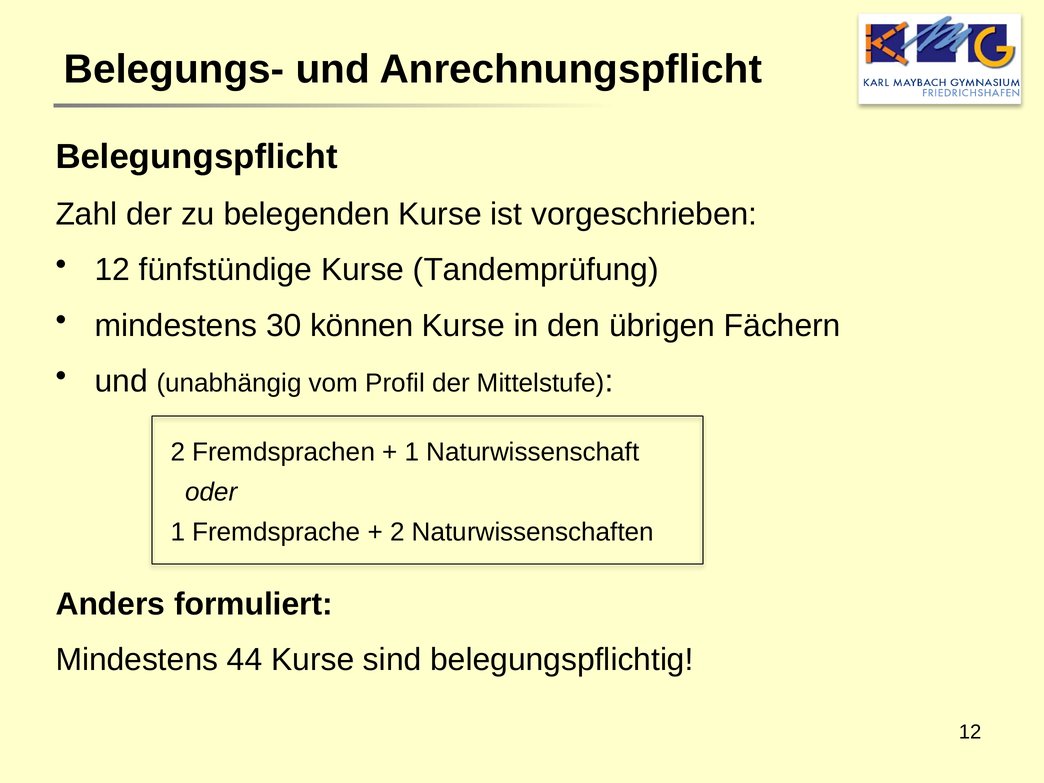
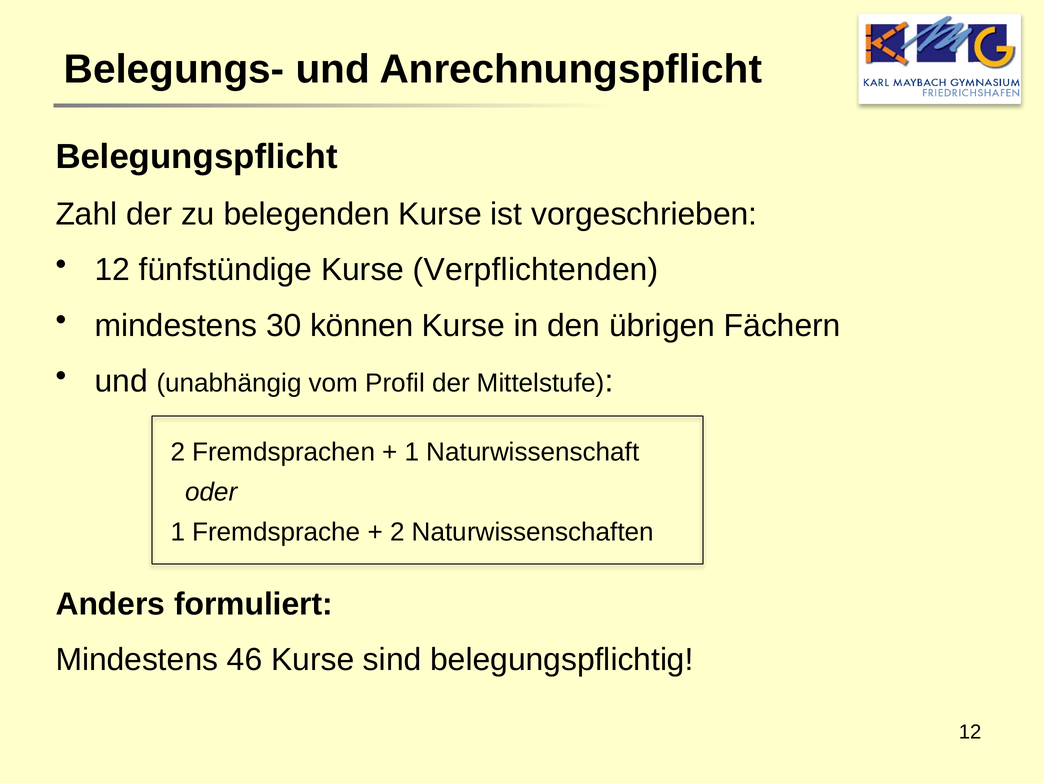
Tandemprüfung: Tandemprüfung -> Verpflichtenden (536, 270)
44: 44 -> 46 (245, 660)
